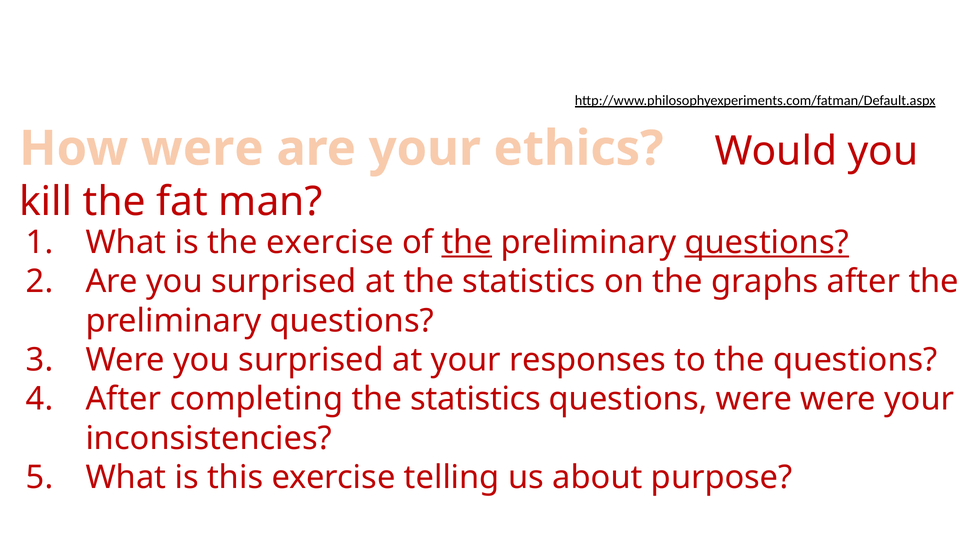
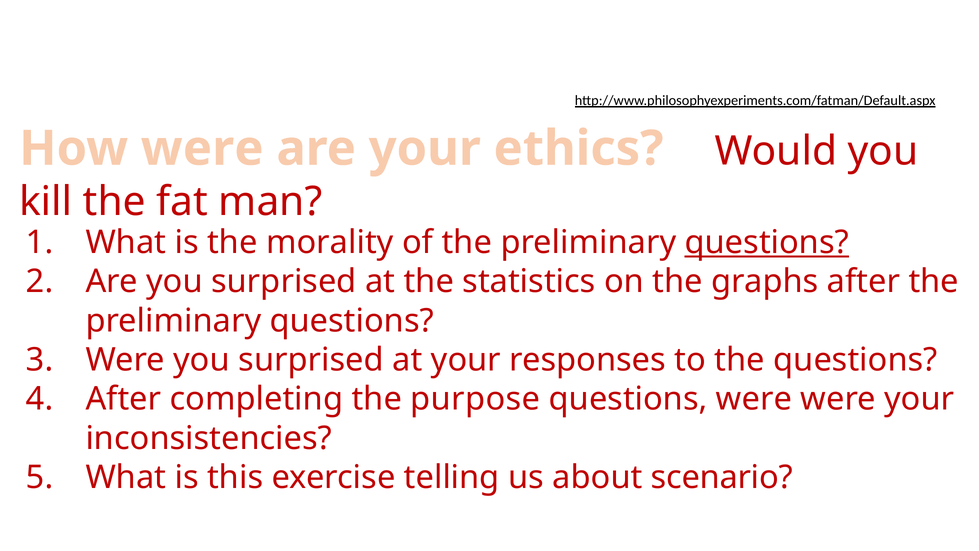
the exercise: exercise -> morality (330, 242)
the underline: present -> none (467, 242)
completing the statistics: statistics -> purpose (475, 399)
purpose: purpose -> scenario (722, 477)
